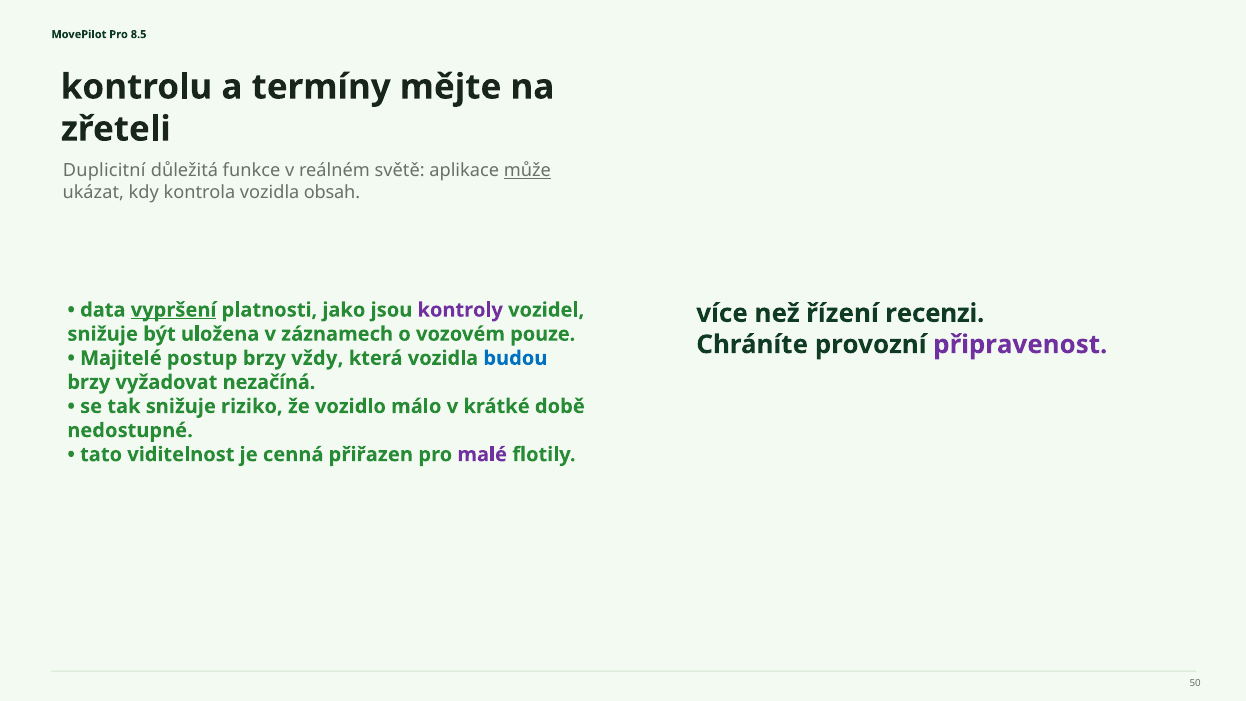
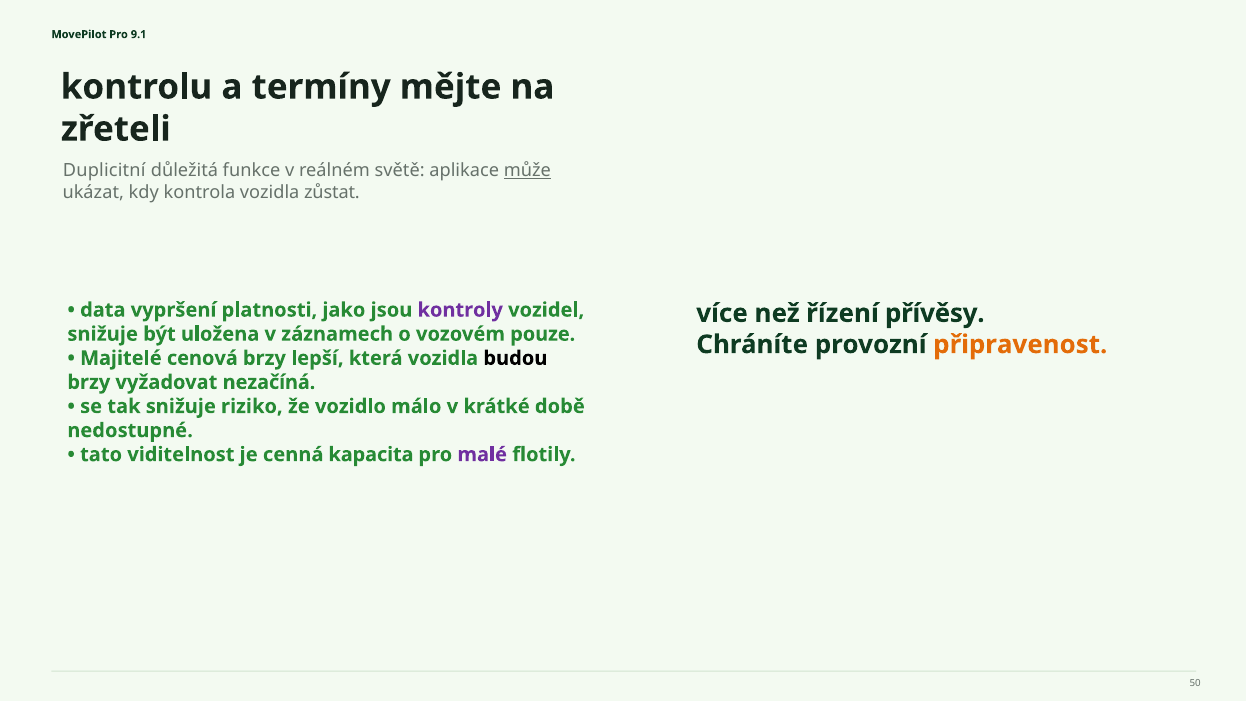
8.5: 8.5 -> 9.1 (139, 34)
obsah: obsah -> zůstat (332, 193)
vypršení underline: present -> none (174, 310)
recenzi: recenzi -> přívěsy (935, 313)
připravenost colour: purple -> orange (1020, 344)
postup: postup -> cenová (202, 358)
vždy: vždy -> lepší (317, 358)
budou colour: blue -> black (515, 358)
přiřazen: přiřazen -> kapacita (371, 455)
